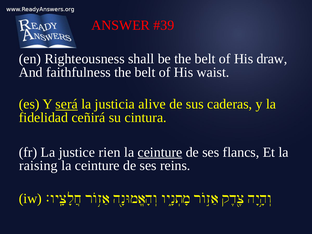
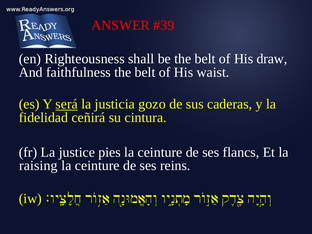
alive: alive -> gozo (152, 104)
rien: rien -> pies (110, 152)
ceinture underline: present -> none (160, 152)
